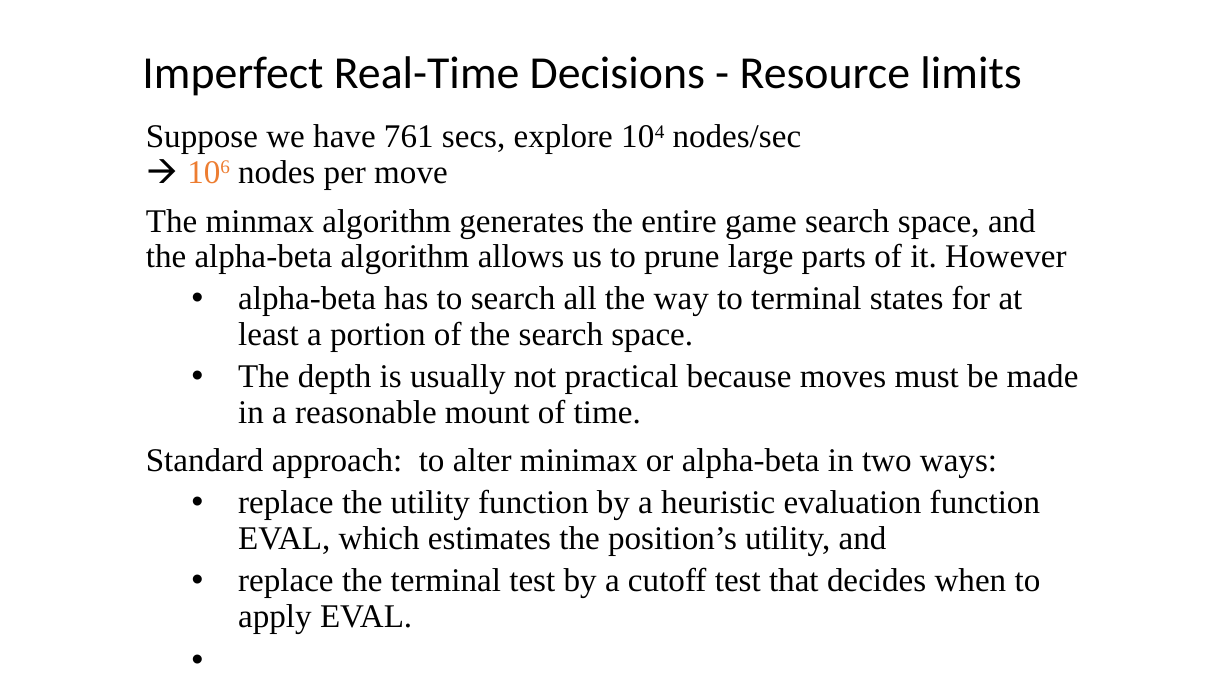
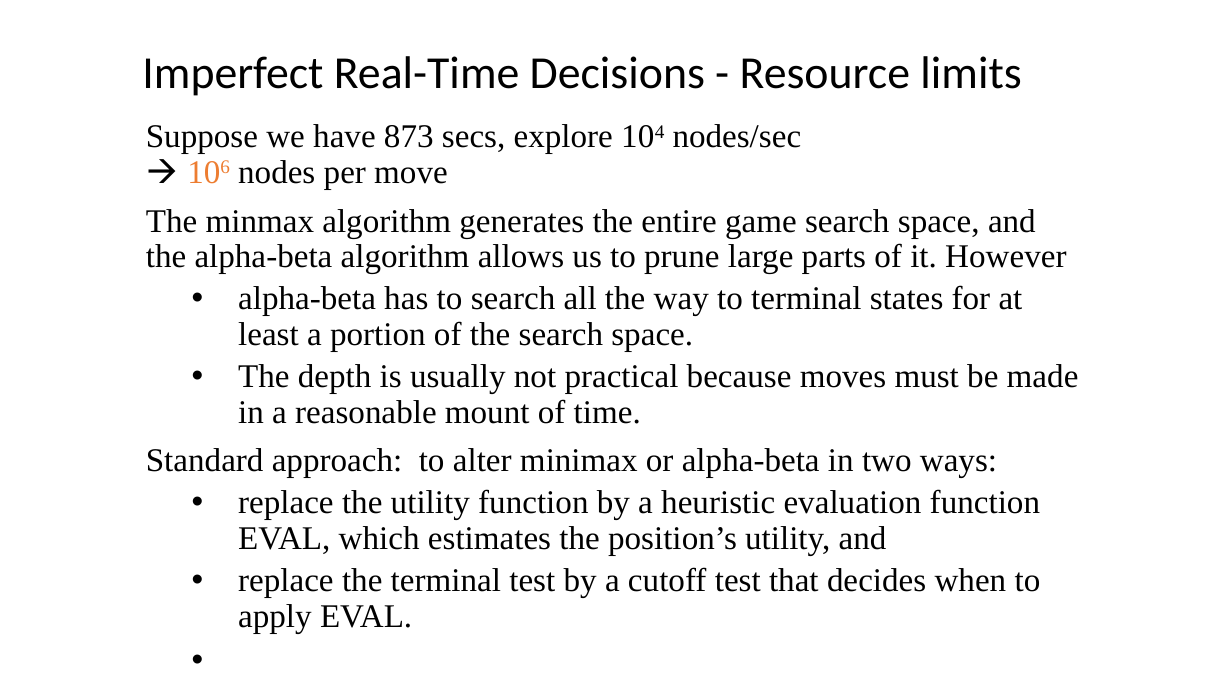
761: 761 -> 873 (409, 137)
